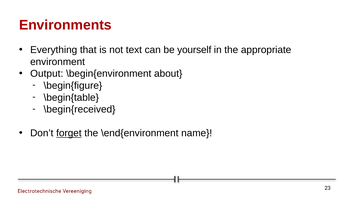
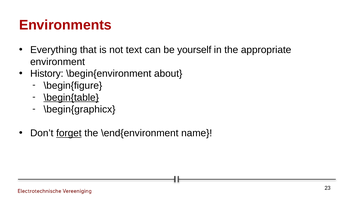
Output: Output -> History (47, 74)
\begin{table underline: none -> present (71, 98)
\begin{received: \begin{received -> \begin{graphicx (80, 110)
